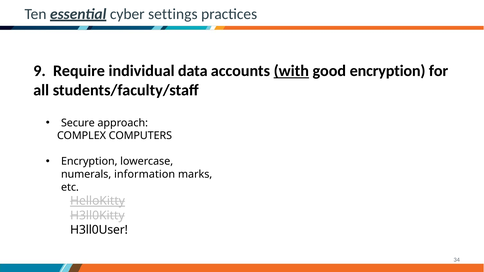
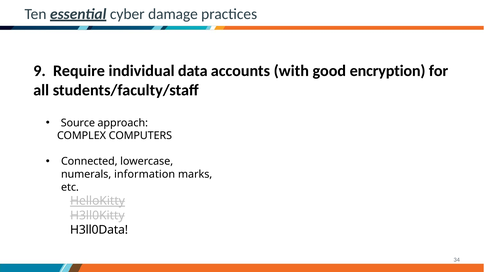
settings: settings -> damage (173, 14)
with underline: present -> none (291, 71)
Secure: Secure -> Source (78, 123)
Encryption: Encryption -> Connected (89, 162)
H3ll0User: H3ll0User -> H3ll0Data (99, 230)
